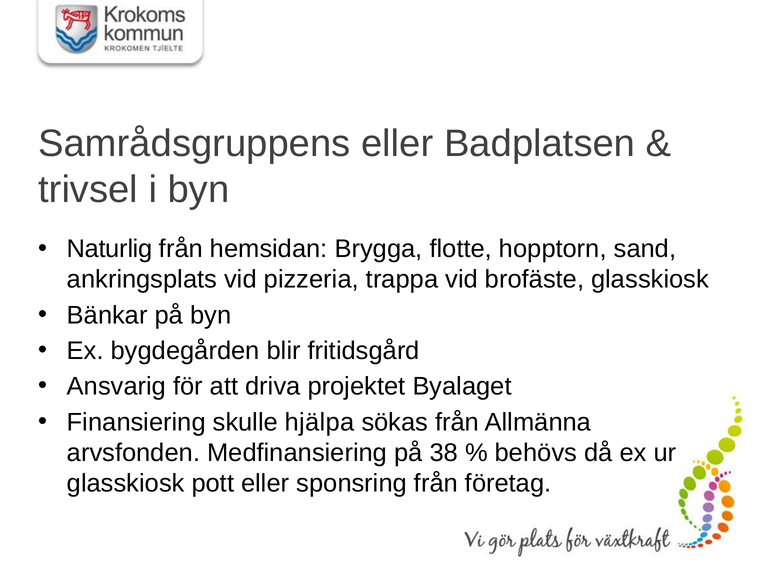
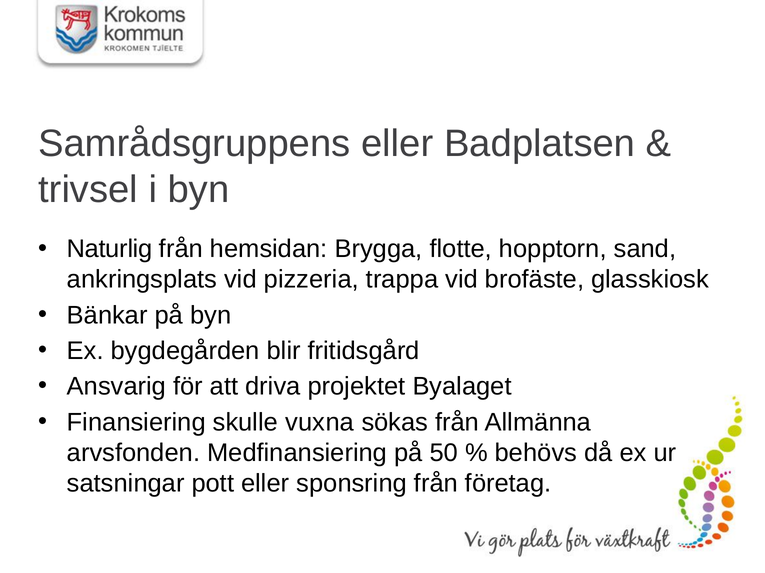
hjälpa: hjälpa -> vuxna (320, 423)
38: 38 -> 50 (444, 453)
glasskiosk: glasskiosk -> satsningar (126, 484)
